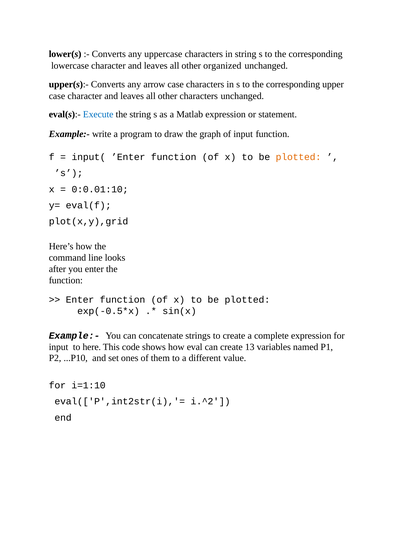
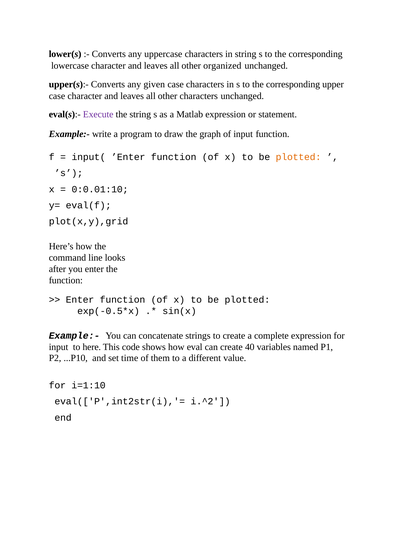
arrow: arrow -> given (154, 84)
Execute colour: blue -> purple (98, 115)
13: 13 -> 40 (250, 347)
ones: ones -> time (130, 358)
